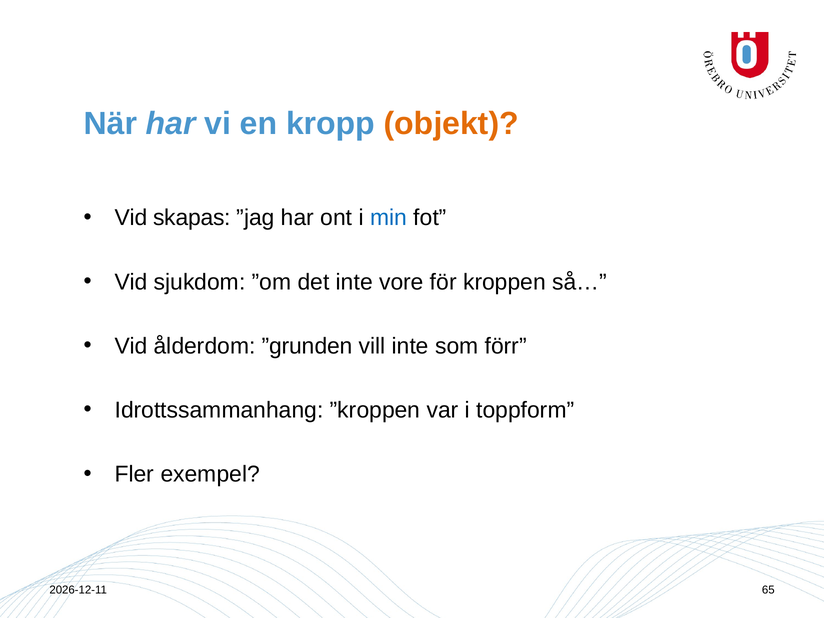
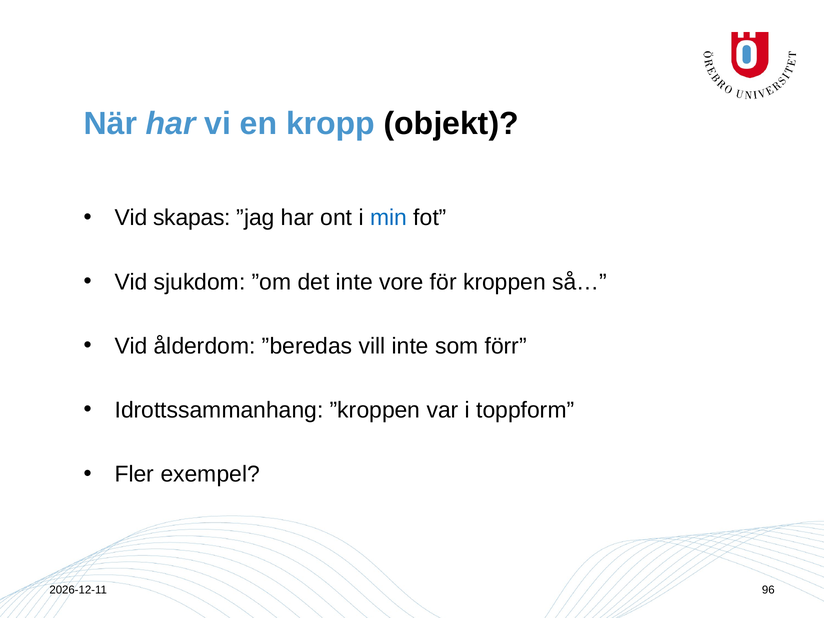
objekt colour: orange -> black (451, 124)
”grunden: ”grunden -> ”beredas (307, 346)
65: 65 -> 96 (768, 590)
